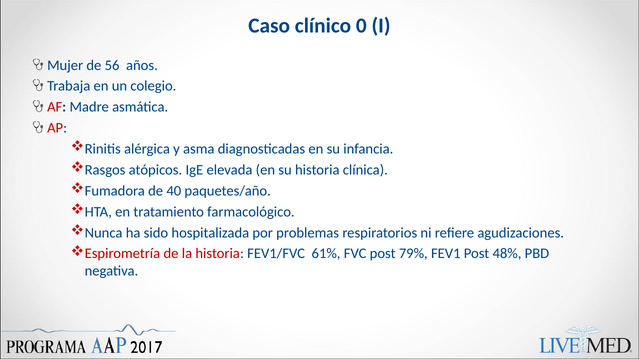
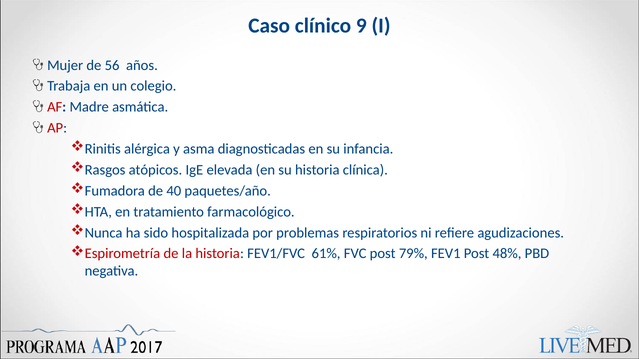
0: 0 -> 9 (361, 26)
